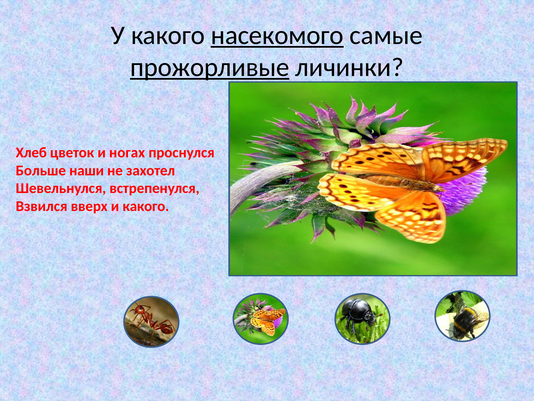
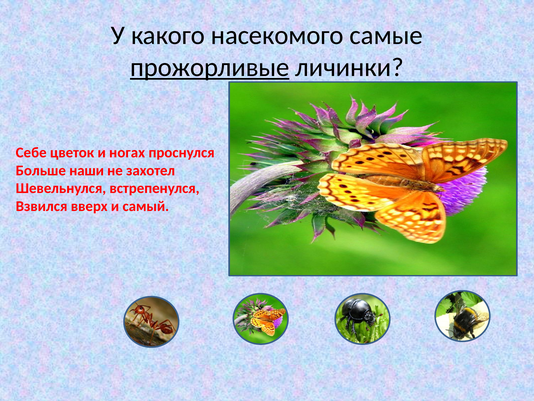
насекомого underline: present -> none (277, 35)
Хлеб: Хлеб -> Себе (31, 152)
и какого: какого -> самый (146, 206)
